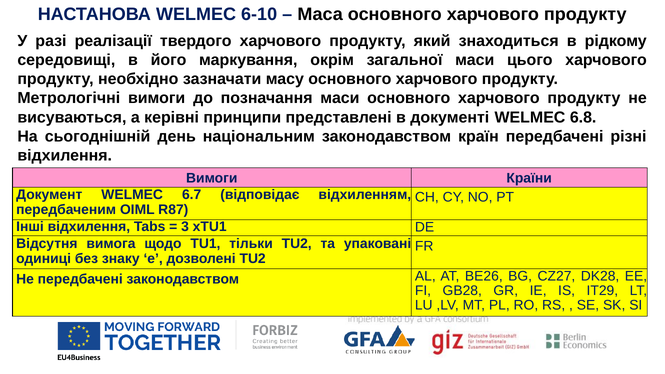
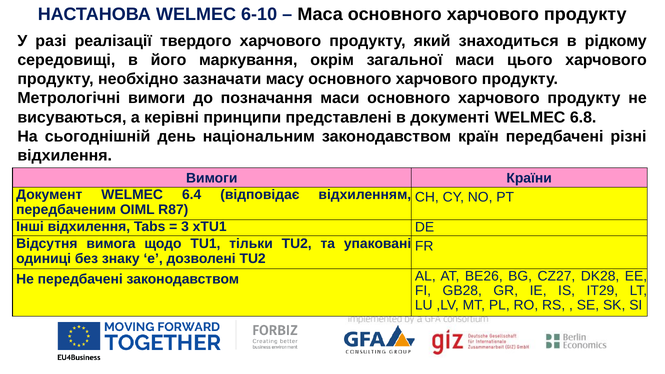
6.7: 6.7 -> 6.4 (192, 195)
